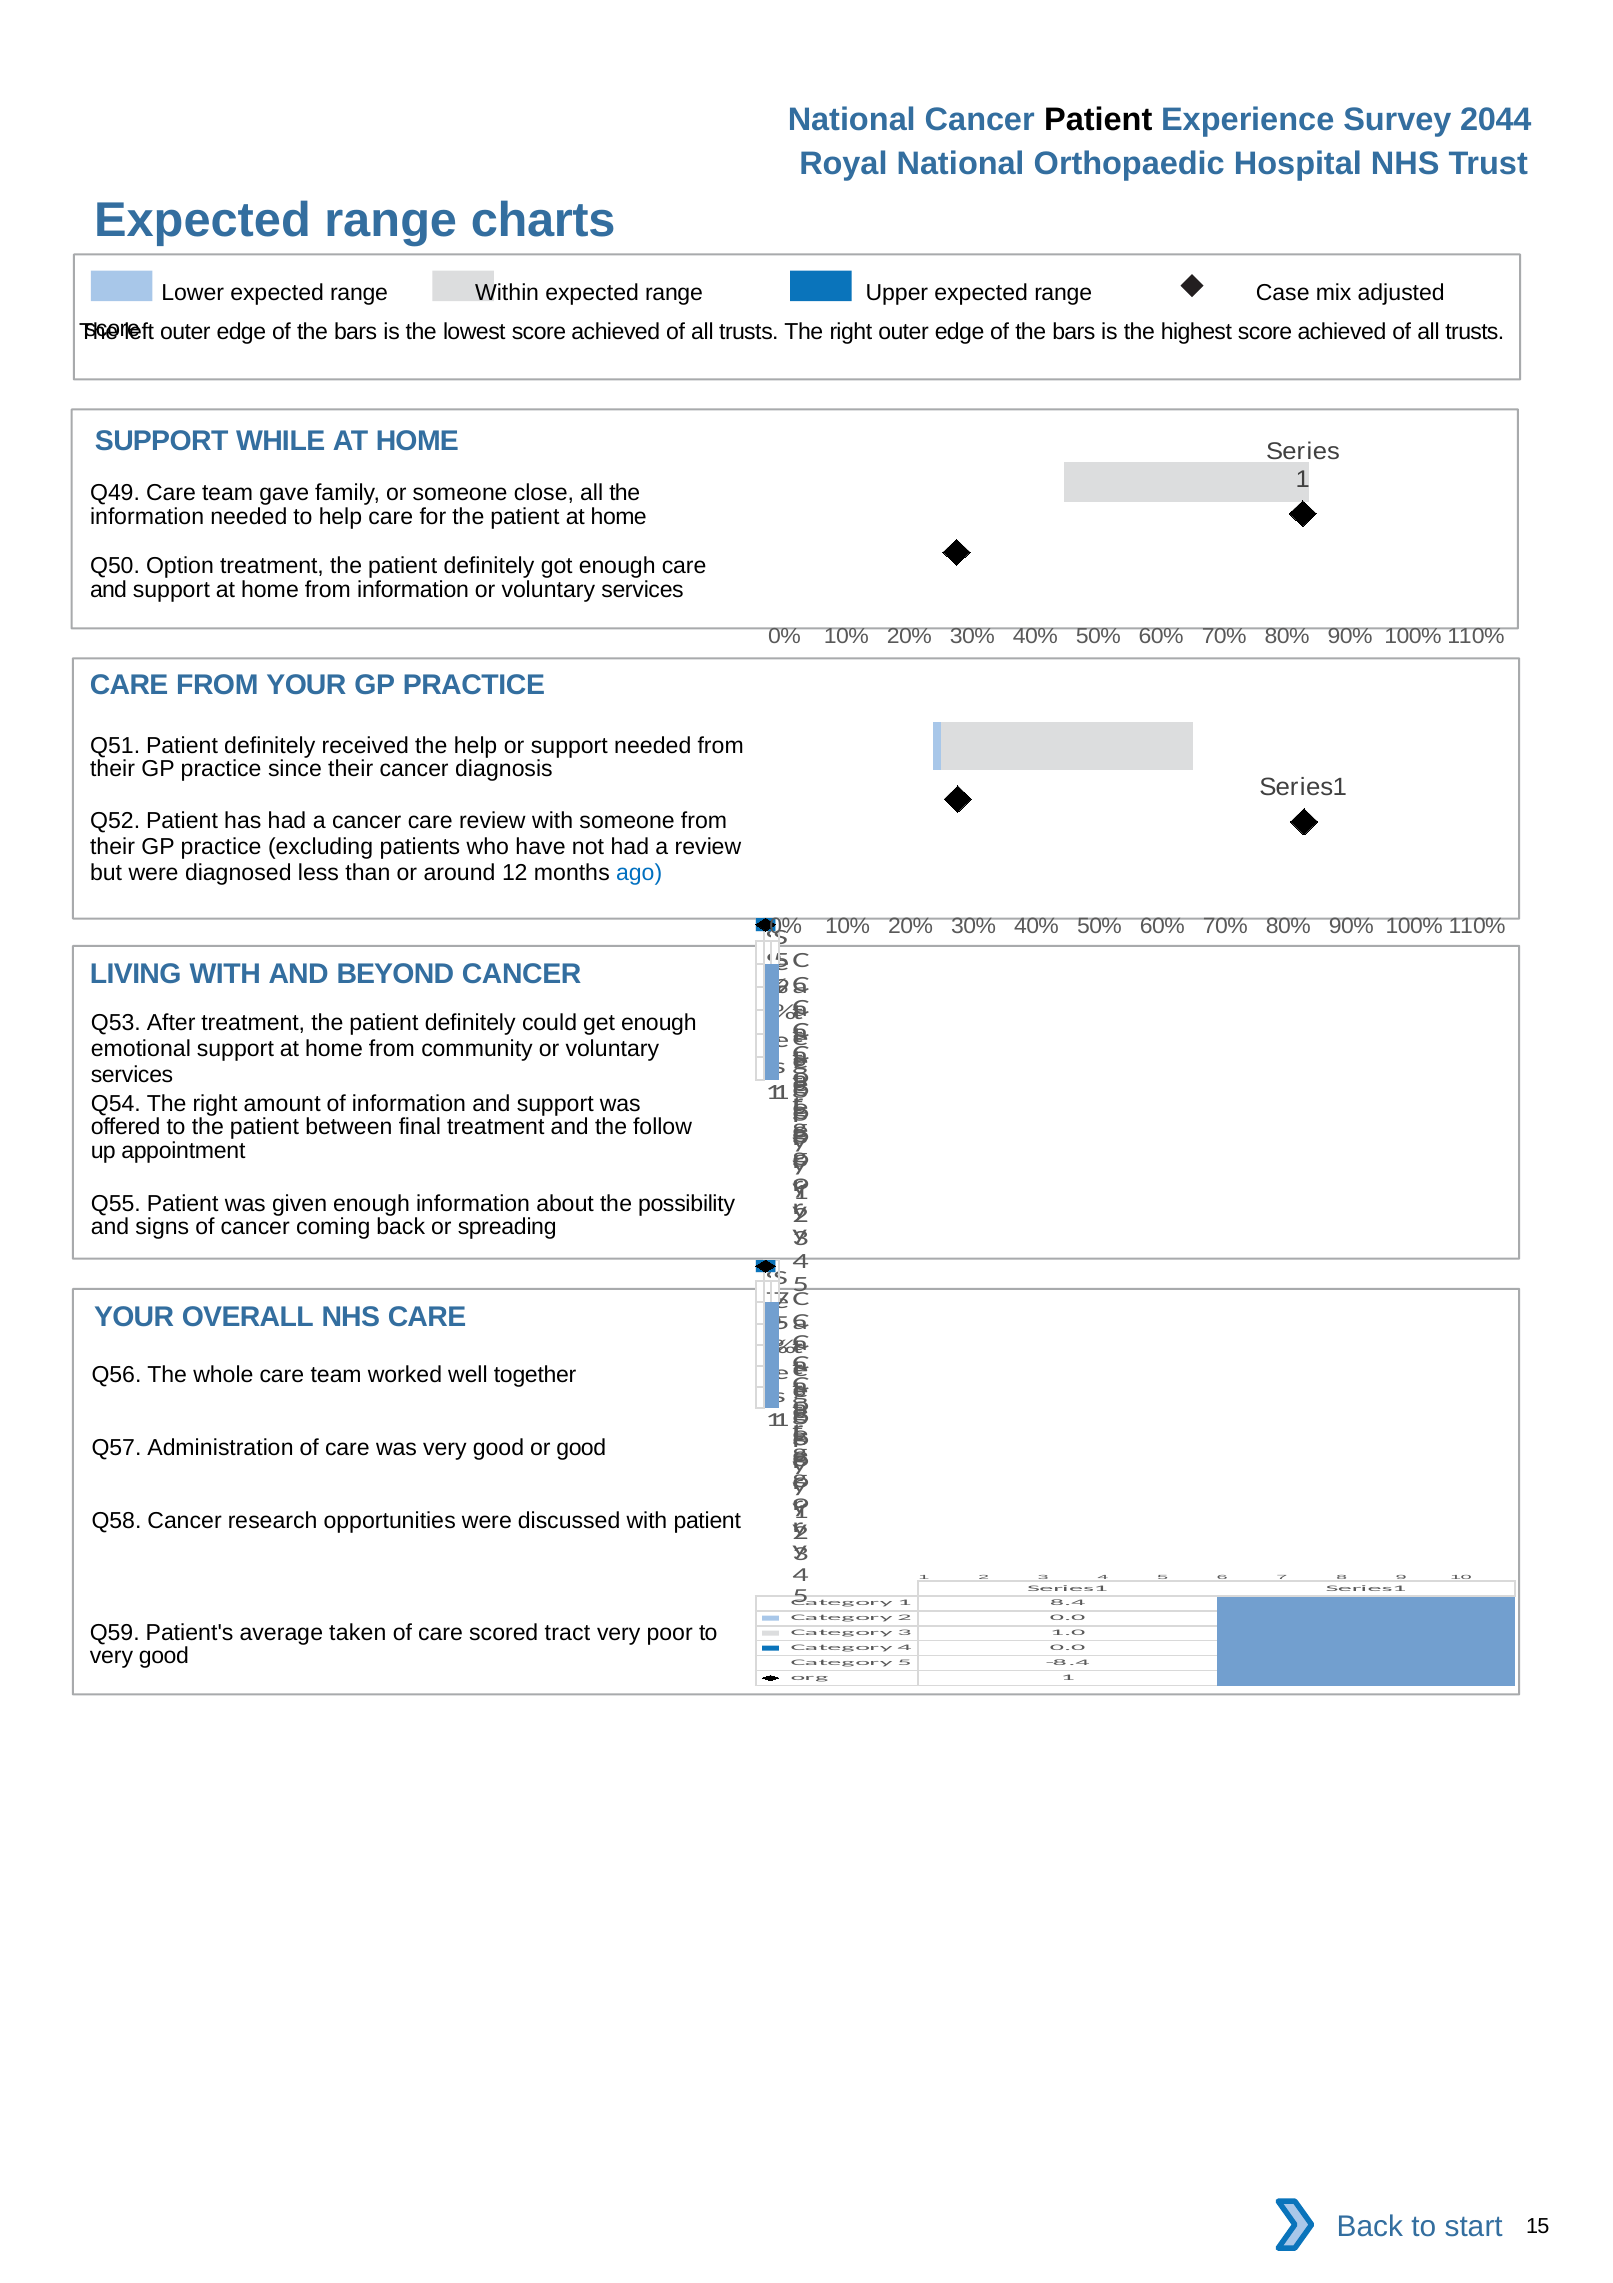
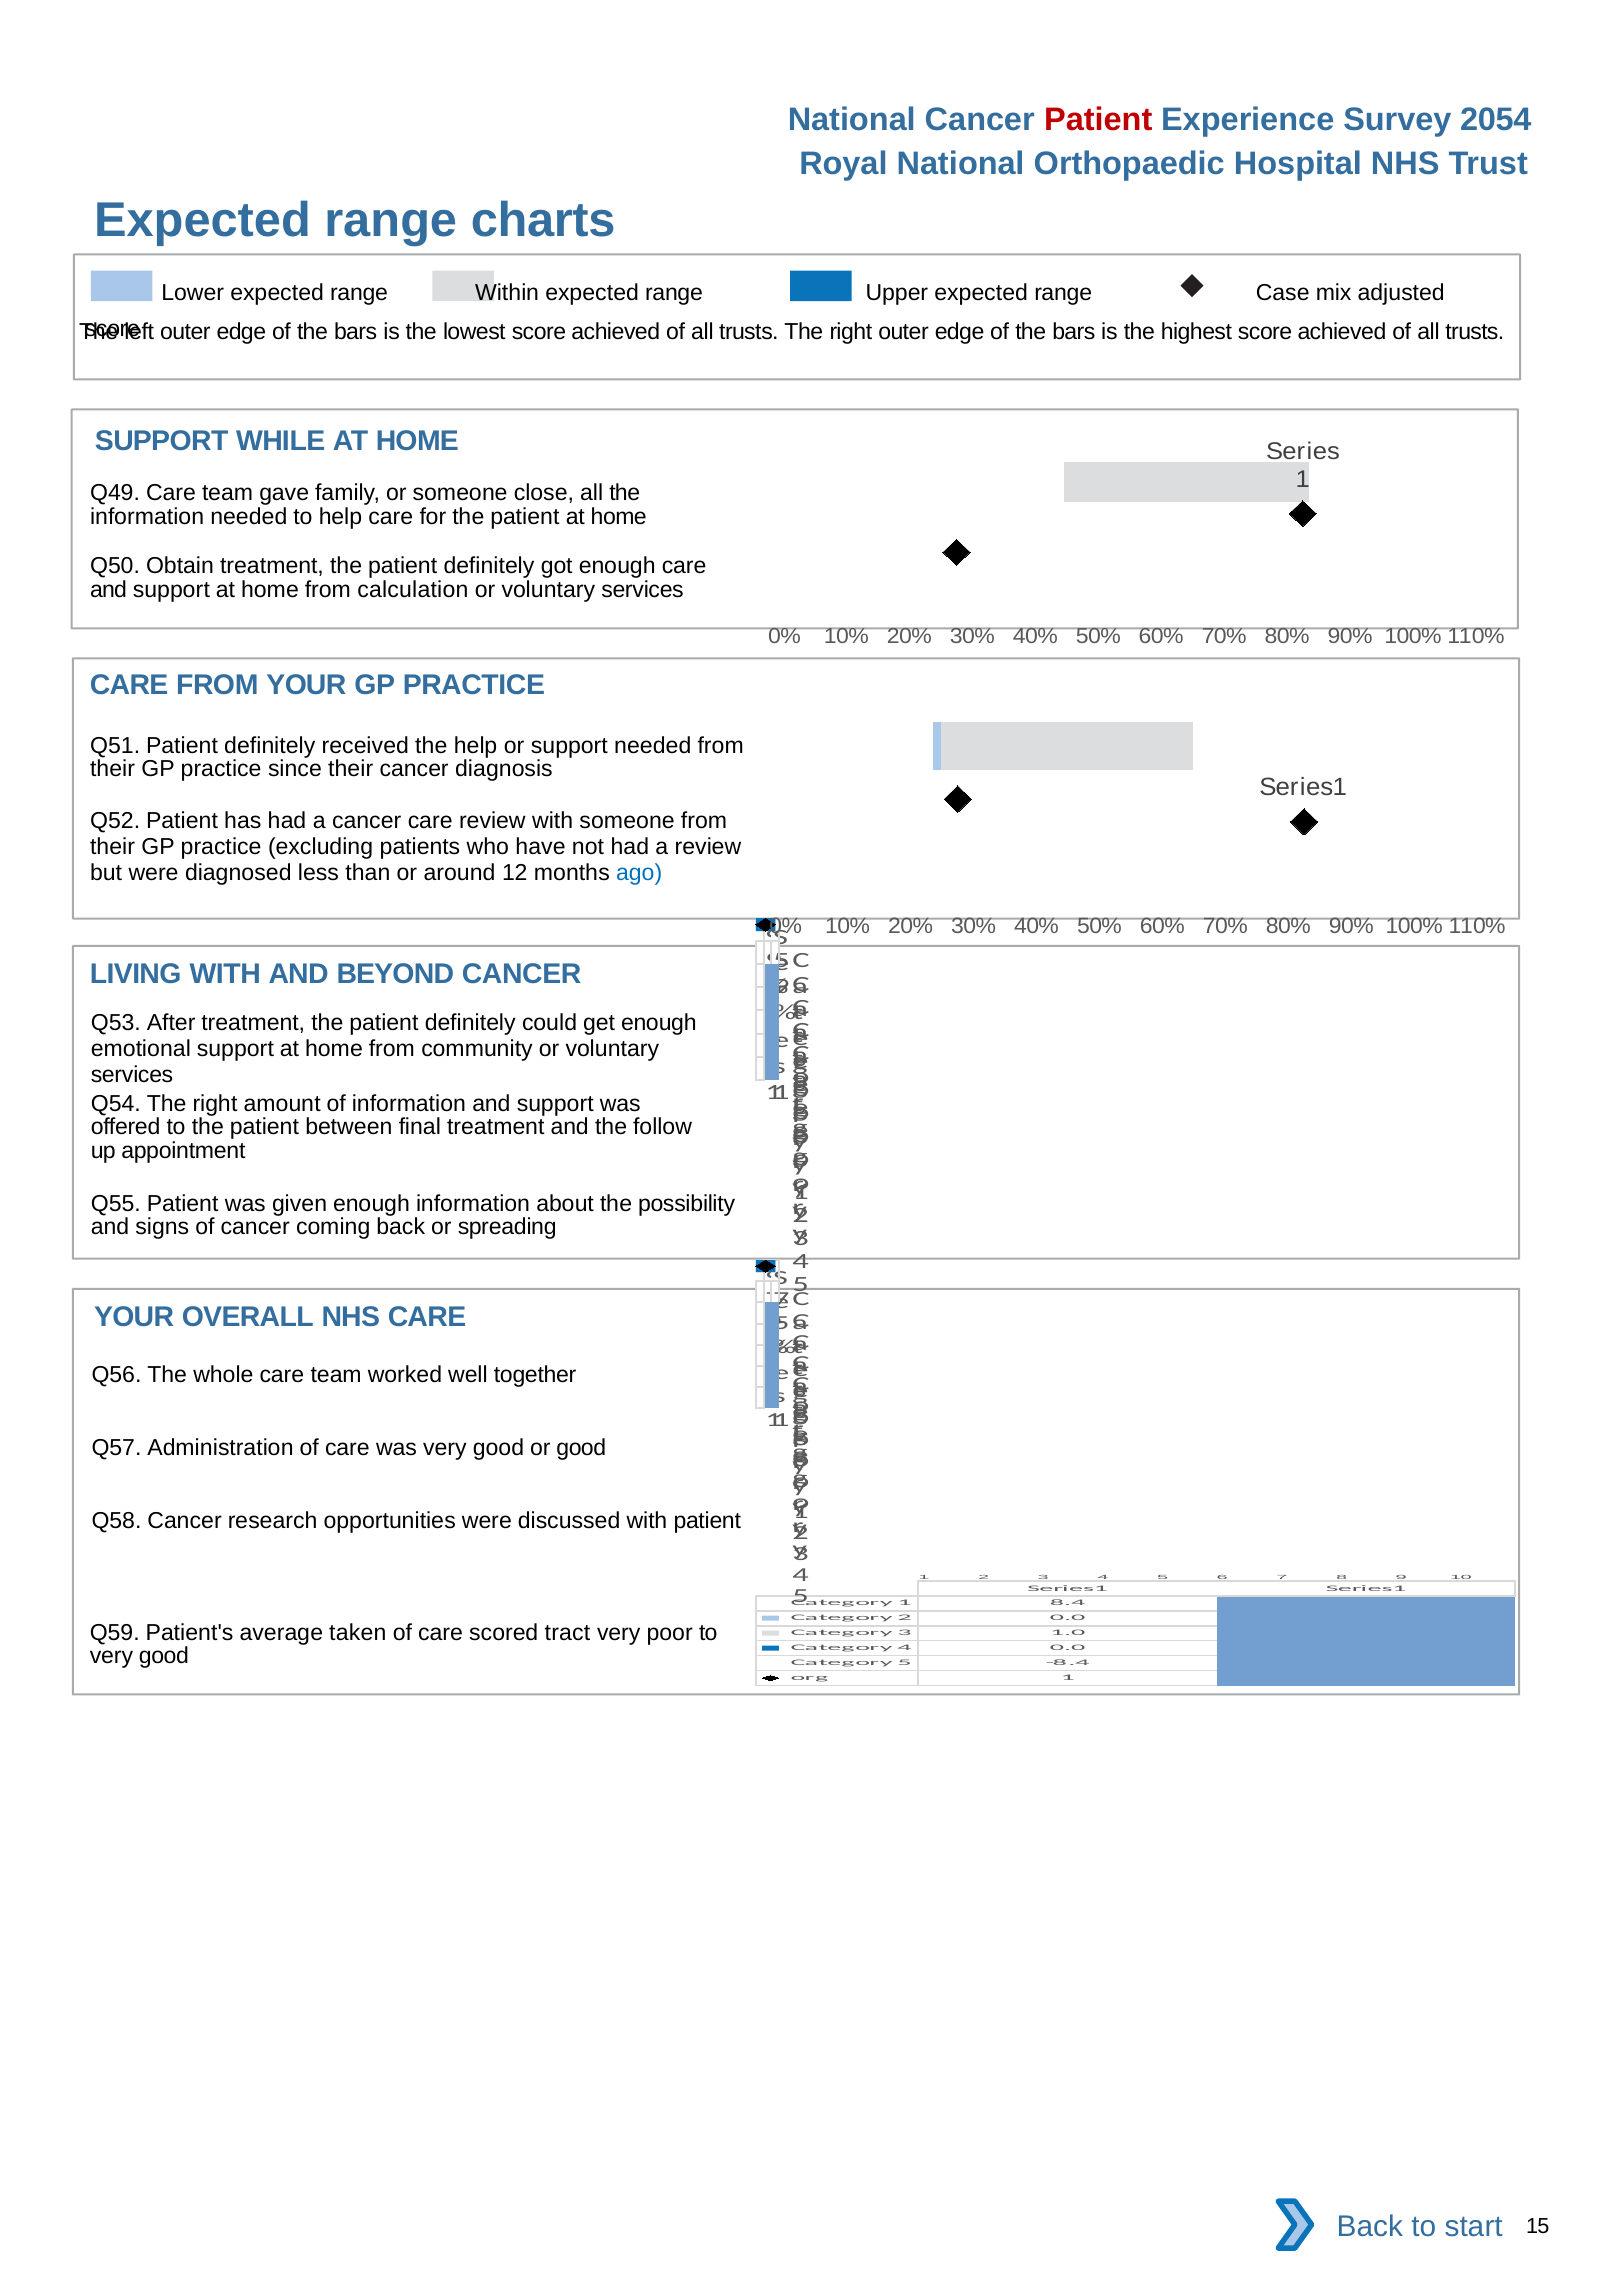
Patient colour: black -> red (1098, 120)
2044: 2044 -> 2054 (1496, 120)
Option: Option -> Obtain (180, 566)
from information: information -> calculation (413, 589)
